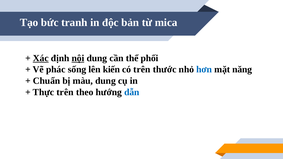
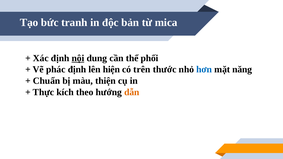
Xác underline: present -> none (41, 58)
phác sống: sống -> định (77, 70)
kiến: kiến -> hiện (111, 70)
màu dung: dung -> thiện (106, 81)
Thực trên: trên -> kích (65, 92)
dẫn colour: blue -> orange (132, 92)
